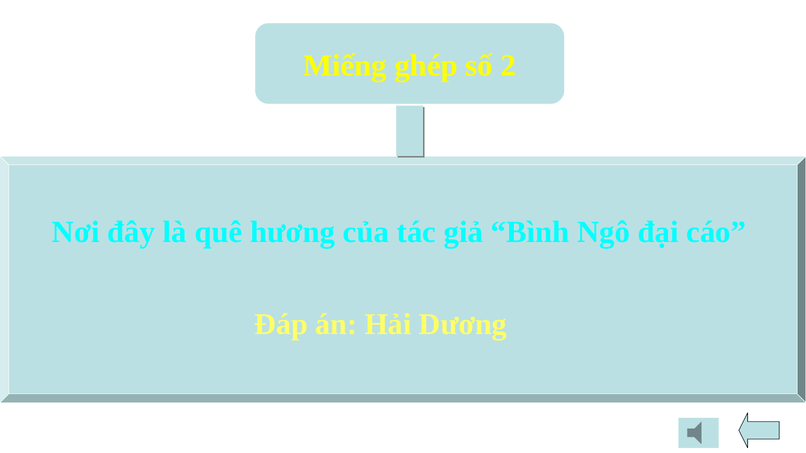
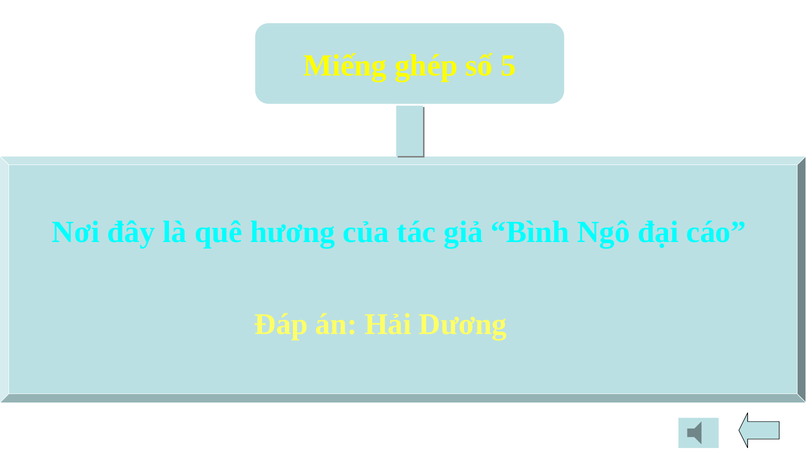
2: 2 -> 5 (508, 66)
